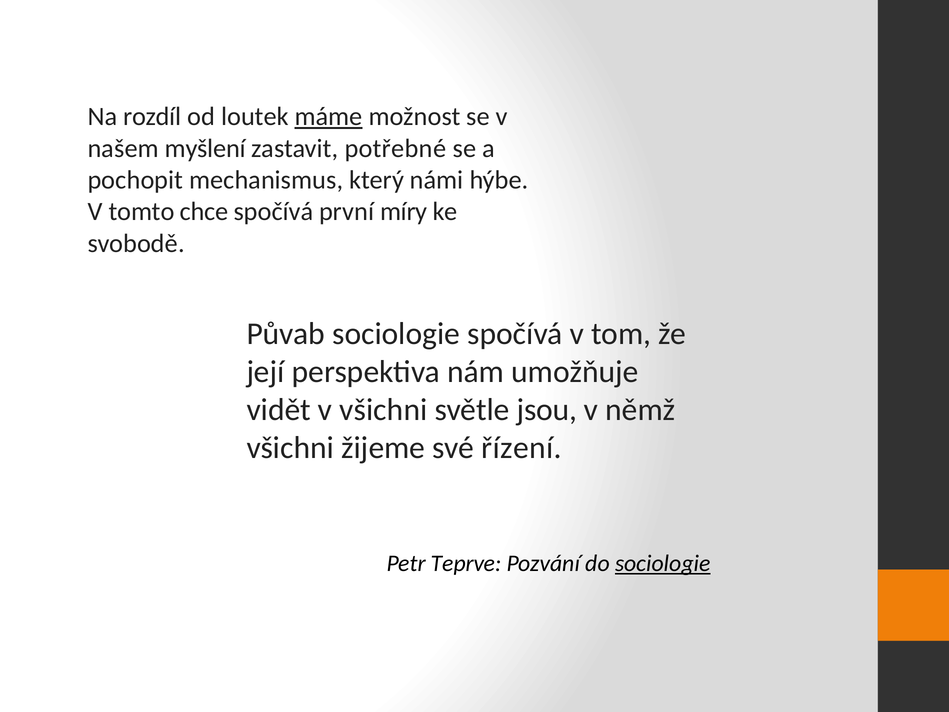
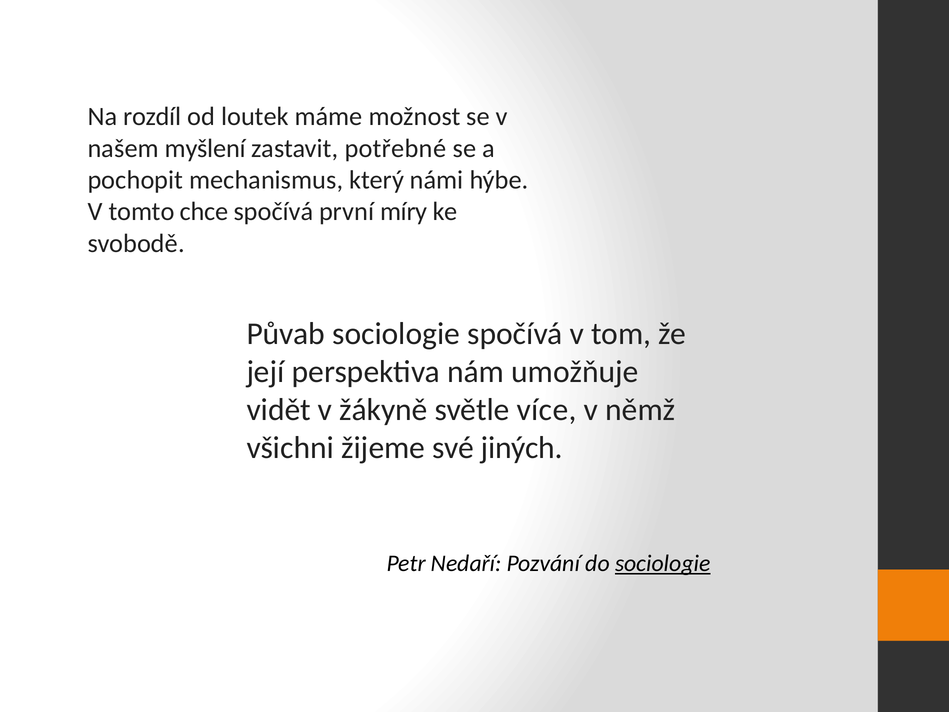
máme underline: present -> none (329, 117)
v všichni: všichni -> žákyně (383, 410)
jsou: jsou -> více (547, 410)
řízení: řízení -> jiných (522, 448)
Teprve: Teprve -> Nedaří (466, 563)
